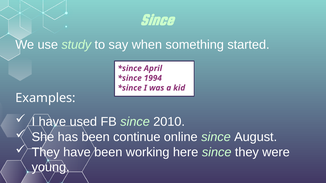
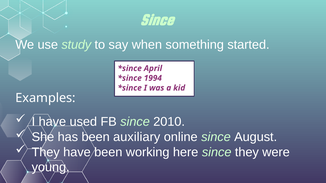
continue: continue -> auxiliary (137, 137)
